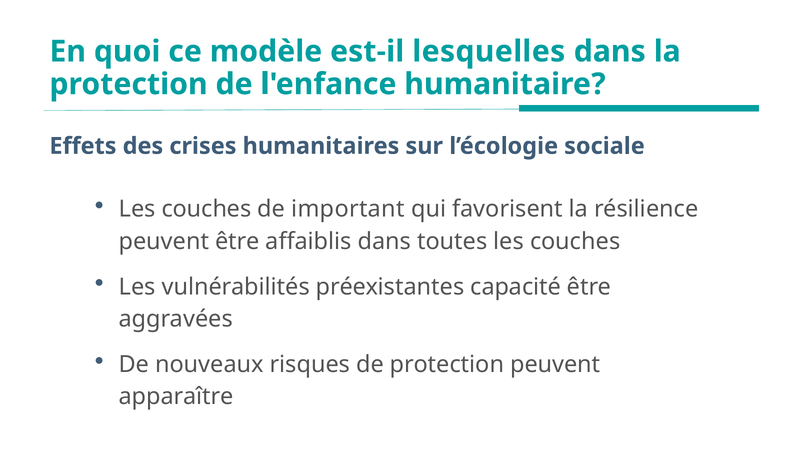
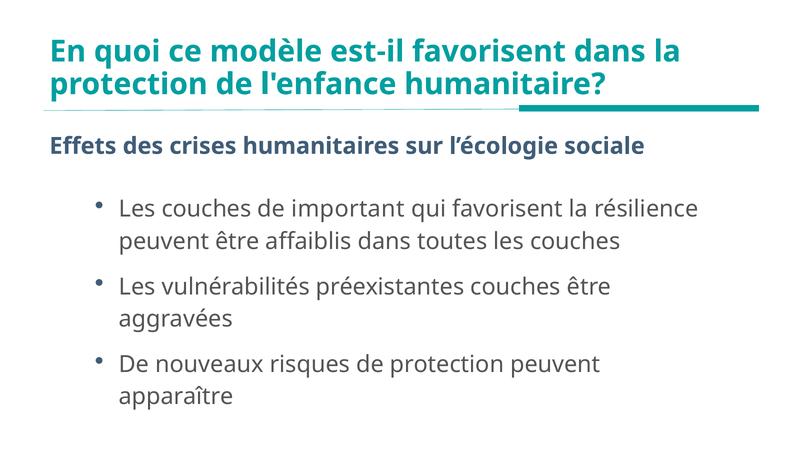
est-il lesquelles: lesquelles -> favorisent (489, 51)
préexistantes capacité: capacité -> couches (516, 286)
